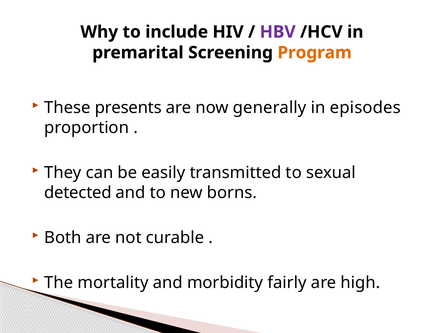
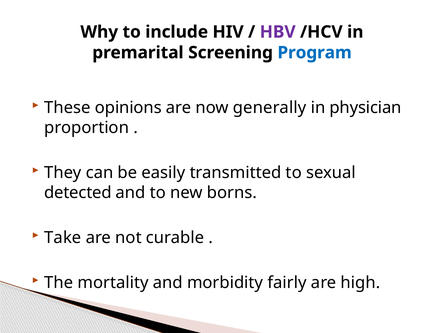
Program colour: orange -> blue (315, 53)
presents: presents -> opinions (128, 108)
episodes: episodes -> physician (366, 108)
Both: Both -> Take (63, 238)
